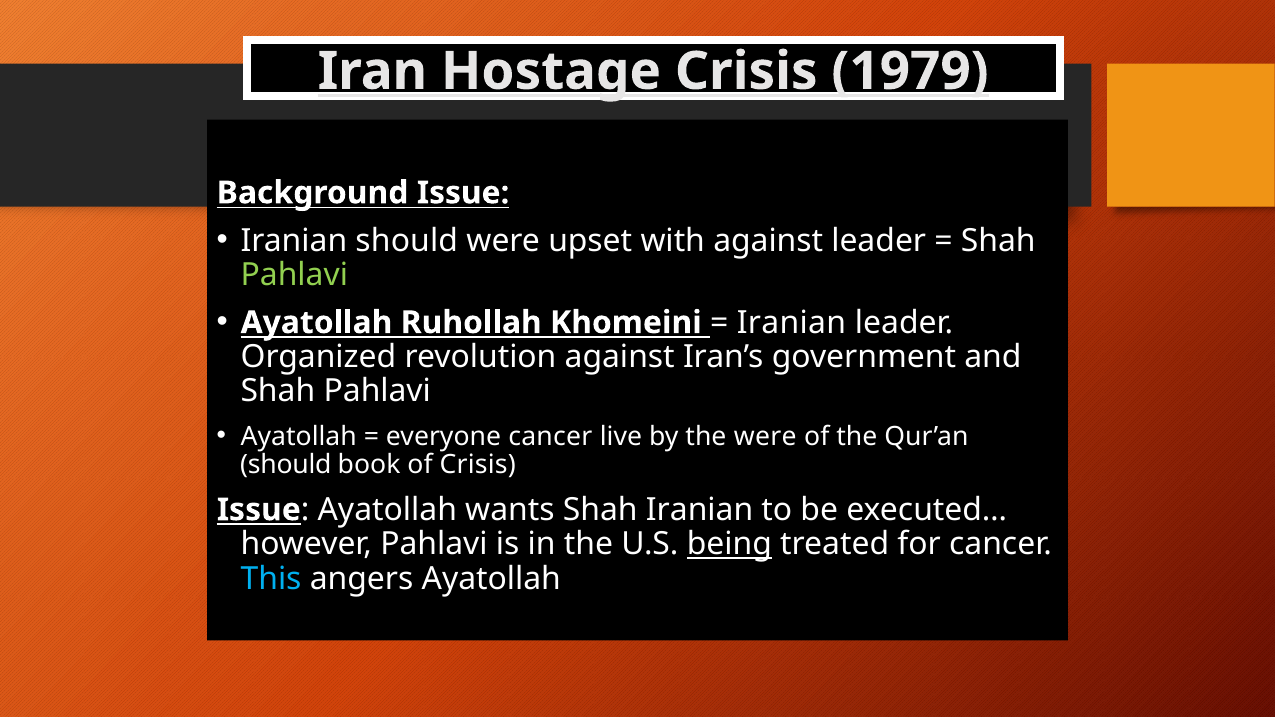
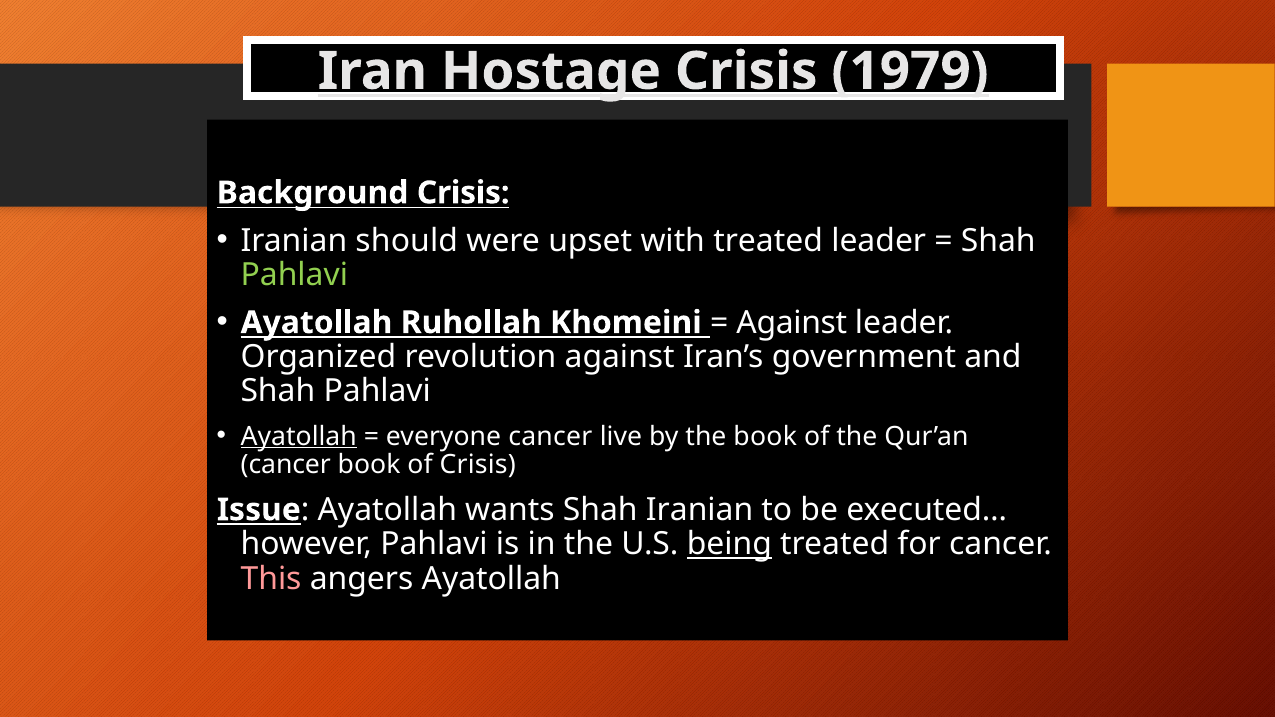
Background Issue: Issue -> Crisis (463, 193)
with against: against -> treated (768, 241)
Iranian: Iranian -> Against (792, 323)
Ayatollah underline: none -> present (299, 436)
the were: were -> book (765, 436)
should: should -> cancer (286, 465)
This colour: light blue -> pink (271, 579)
